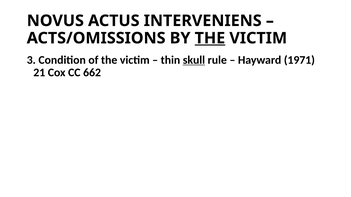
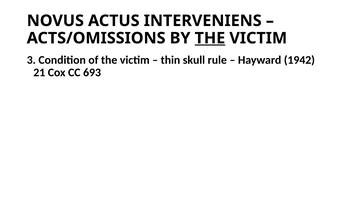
skull underline: present -> none (194, 60)
1971: 1971 -> 1942 (299, 60)
662: 662 -> 693 (92, 73)
